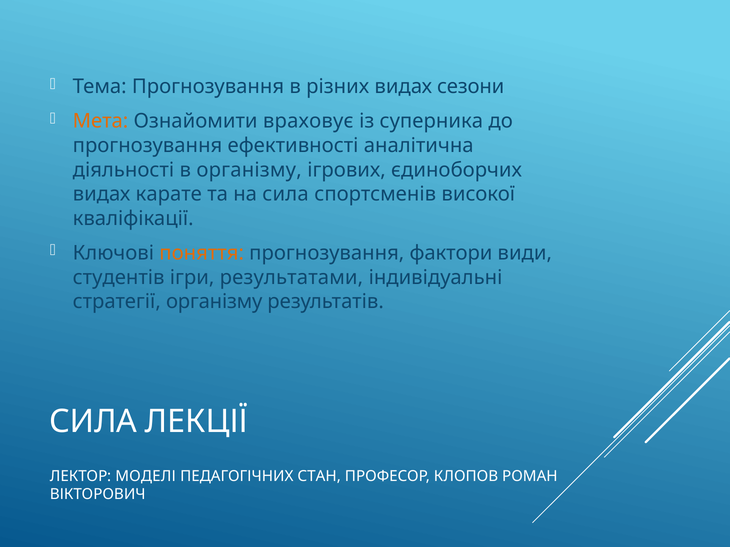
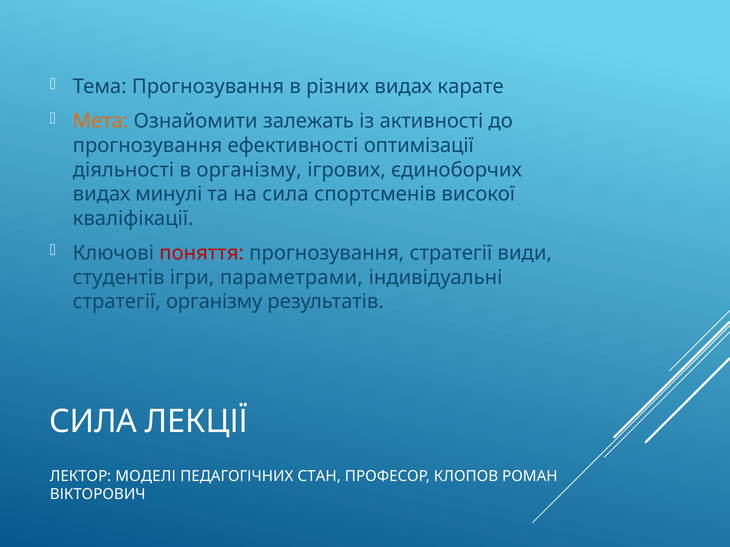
сезони: сезони -> карате (471, 87)
враховує: враховує -> залежать (308, 121)
суперника: суперника -> активності (431, 121)
аналітична: аналітична -> оптимізації (419, 146)
карате: карате -> минулі (169, 194)
поняття colour: orange -> red (202, 253)
прогнозування фактори: фактори -> стратегії (451, 253)
результатами: результатами -> параметрами (291, 278)
